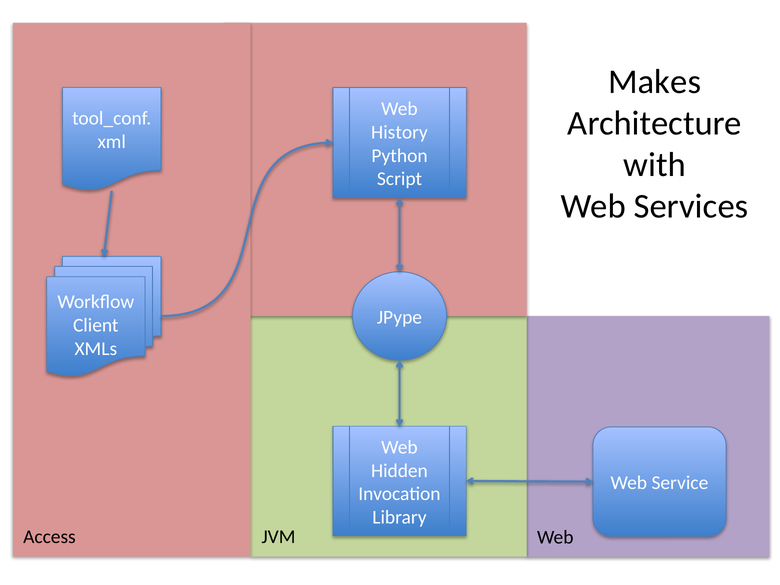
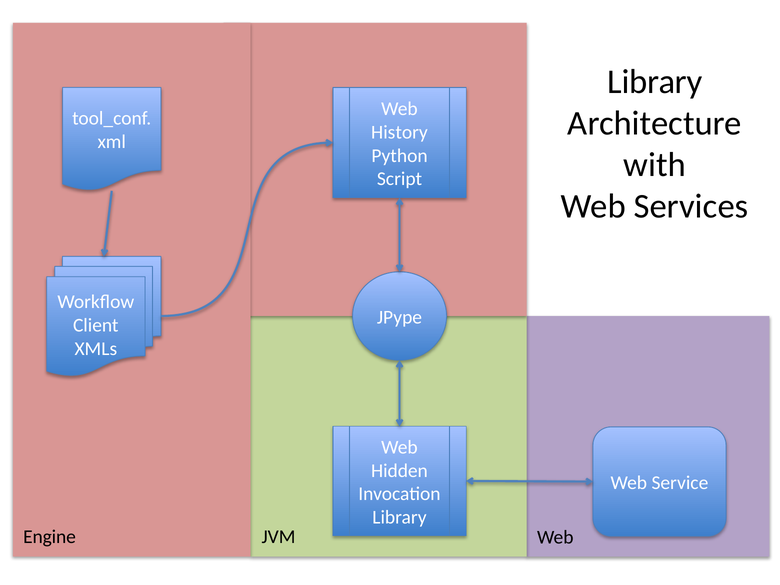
Makes: Makes -> Library (655, 82)
Access: Access -> Engine (50, 537)
